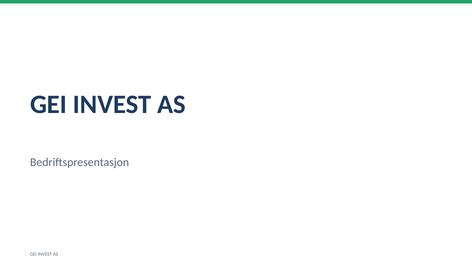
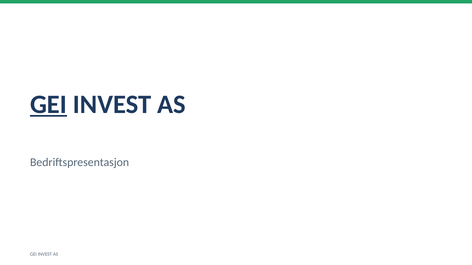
GEI underline: none -> present (48, 105)
